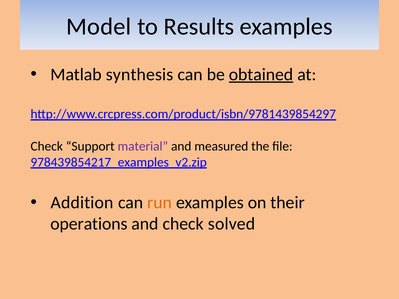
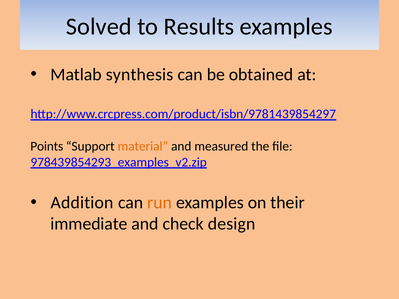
Model: Model -> Solved (99, 27)
obtained underline: present -> none (261, 75)
Check: Check -> Points (47, 146)
material colour: purple -> orange (143, 146)
978439854217_examples_v2.zip: 978439854217_examples_v2.zip -> 978439854293_examples_v2.zip (119, 162)
operations: operations -> immediate (89, 224)
solved: solved -> design (232, 224)
